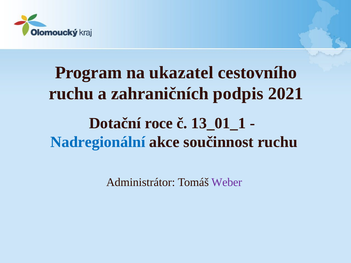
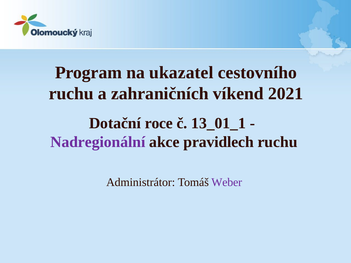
podpis: podpis -> víkend (238, 94)
Nadregionální colour: blue -> purple (98, 142)
součinnost: součinnost -> pravidlech (219, 142)
